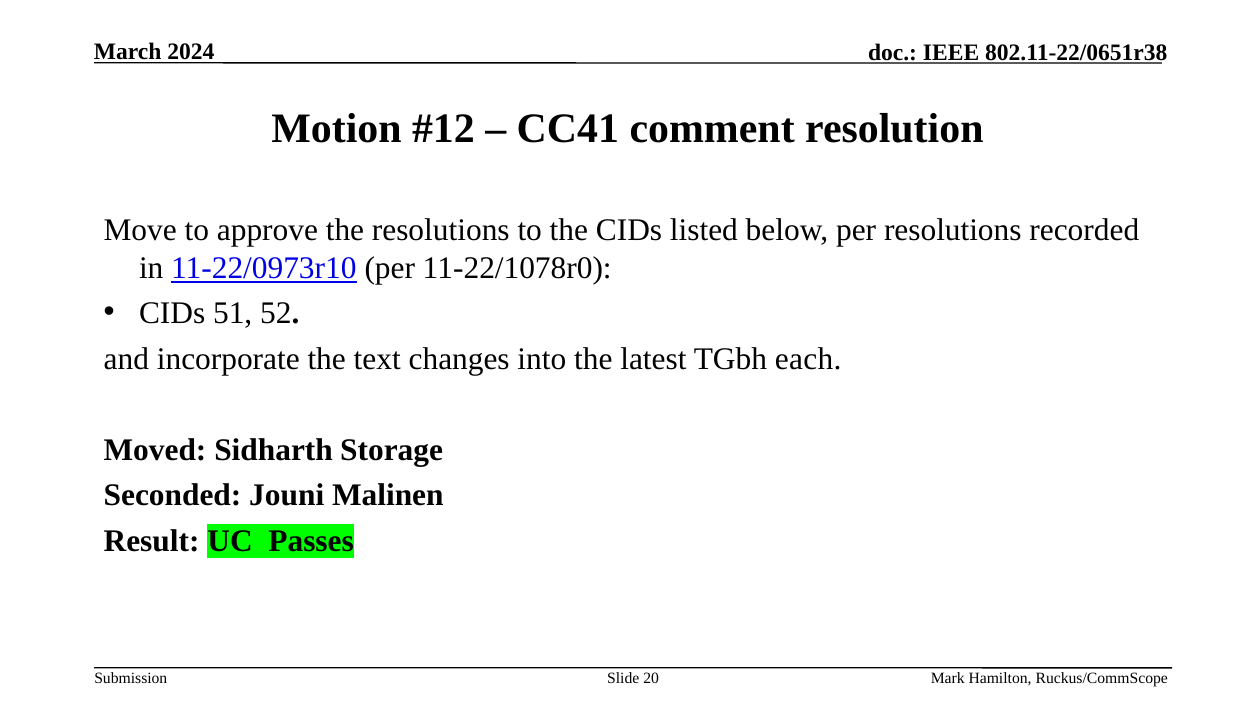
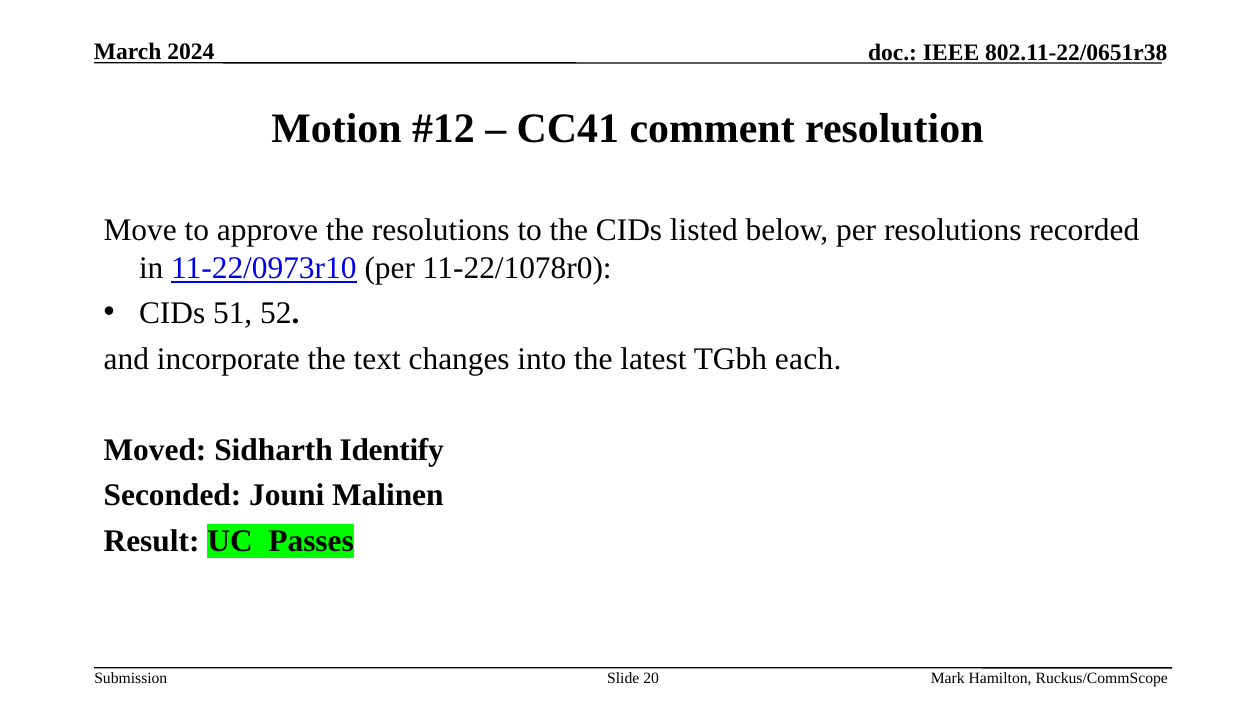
Storage: Storage -> Identify (392, 450)
